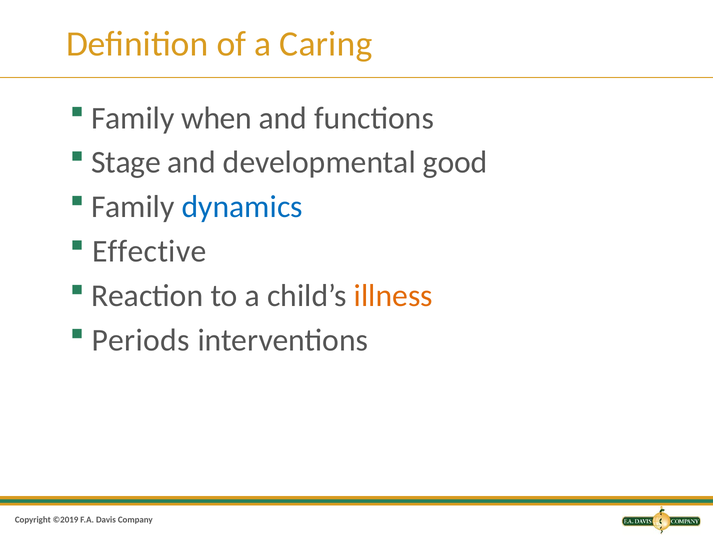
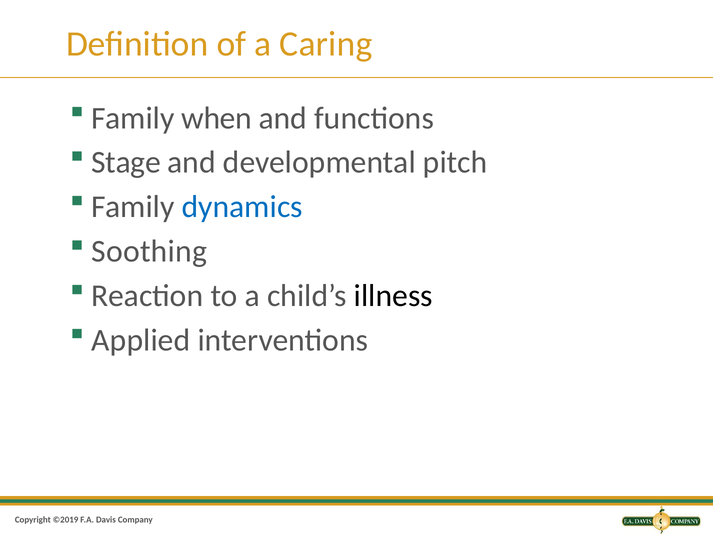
good: good -> pitch (455, 162)
Effective: Effective -> Soothing (149, 251)
illness colour: orange -> black (393, 296)
Periods: Periods -> Applied (141, 340)
